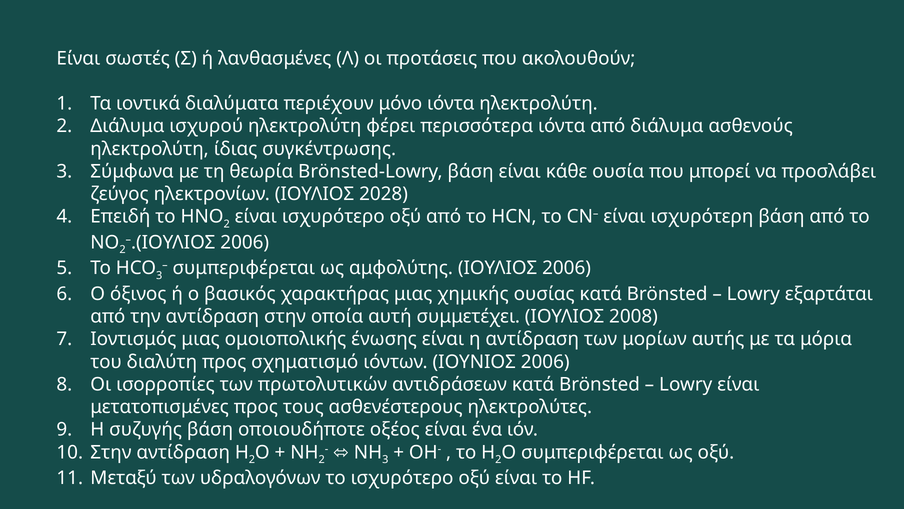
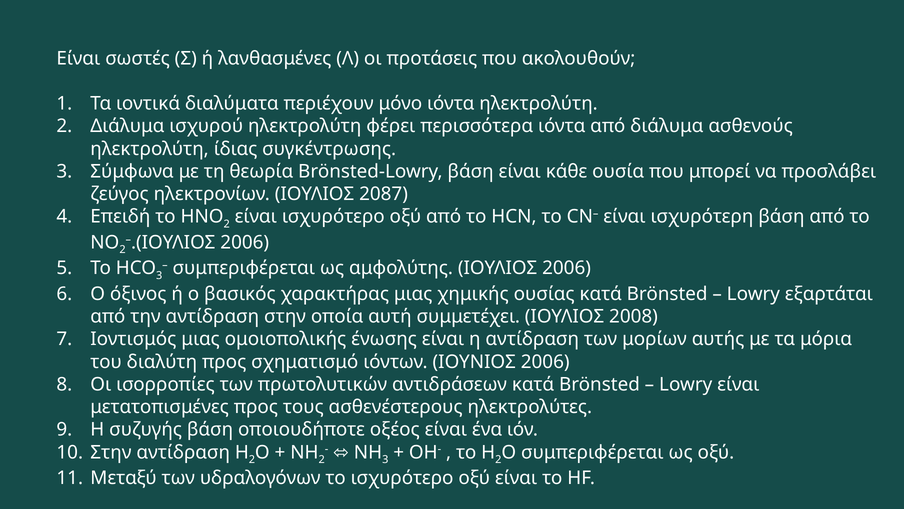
2028: 2028 -> 2087 (384, 194)
